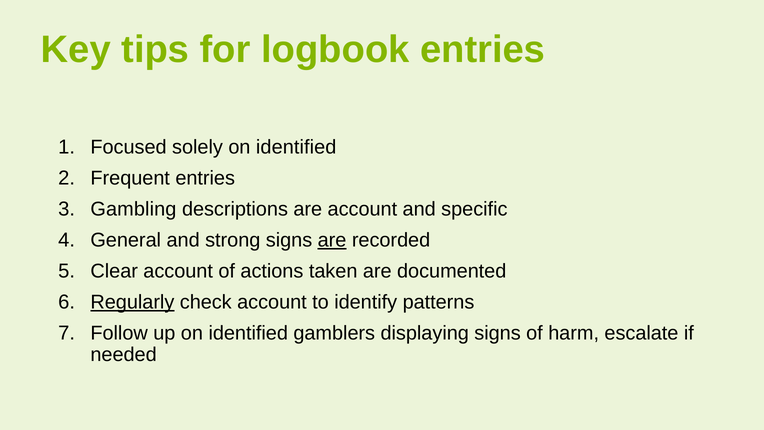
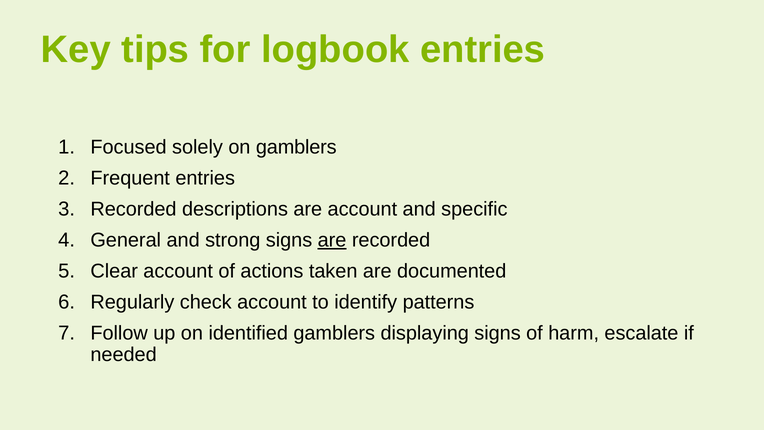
solely on identified: identified -> gamblers (296, 147)
Gambling: Gambling -> Recorded (134, 209)
Regularly underline: present -> none (132, 302)
